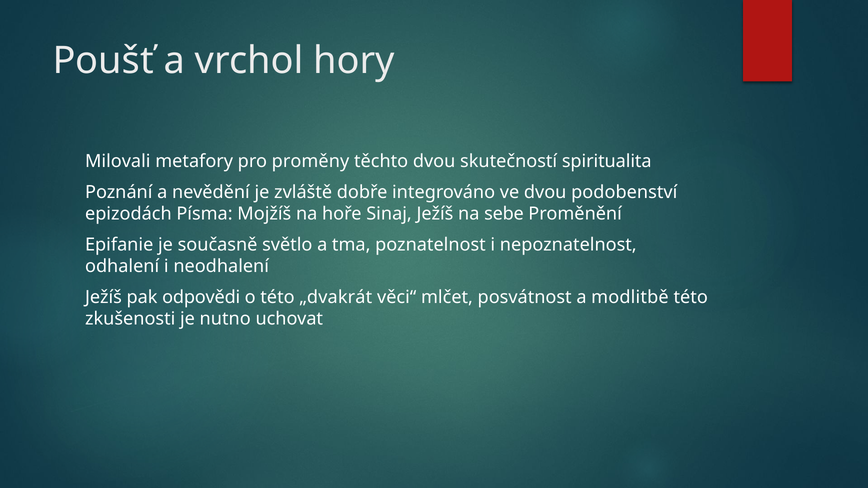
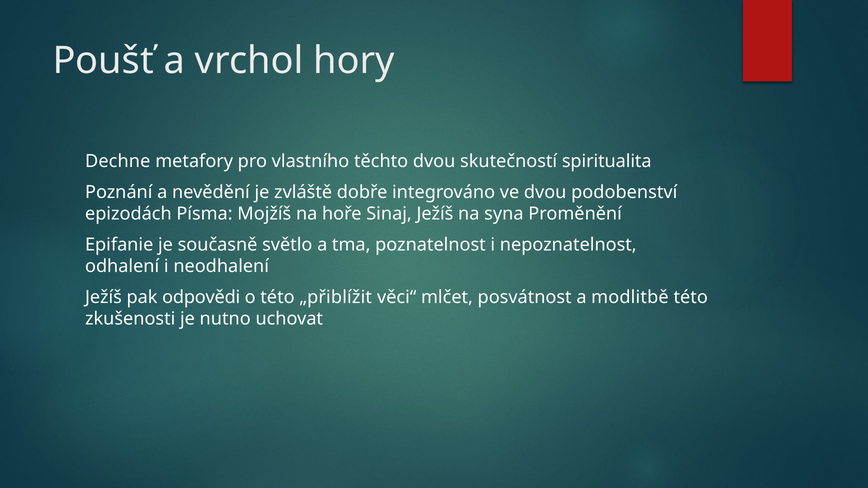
Milovali: Milovali -> Dechne (118, 162)
proměny: proměny -> vlastního (310, 162)
sebe: sebe -> syna (504, 214)
„dvakrát: „dvakrát -> „přiblížit (336, 297)
